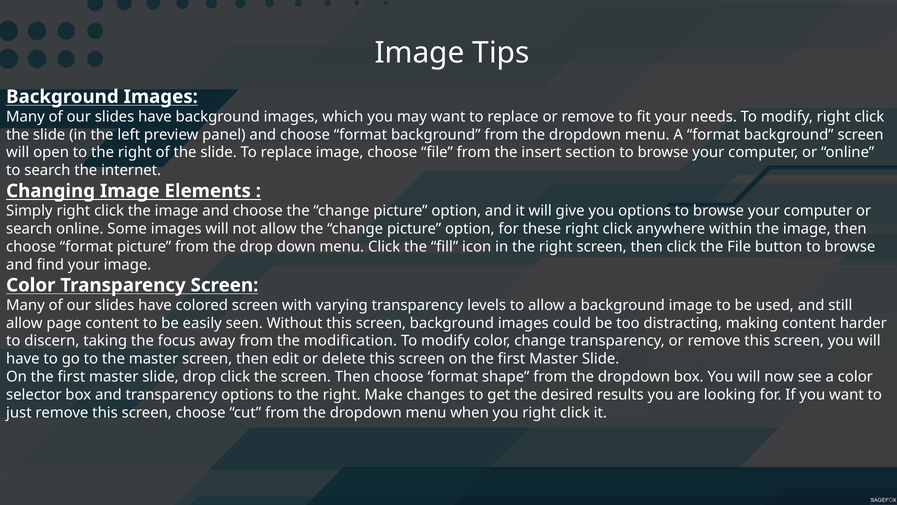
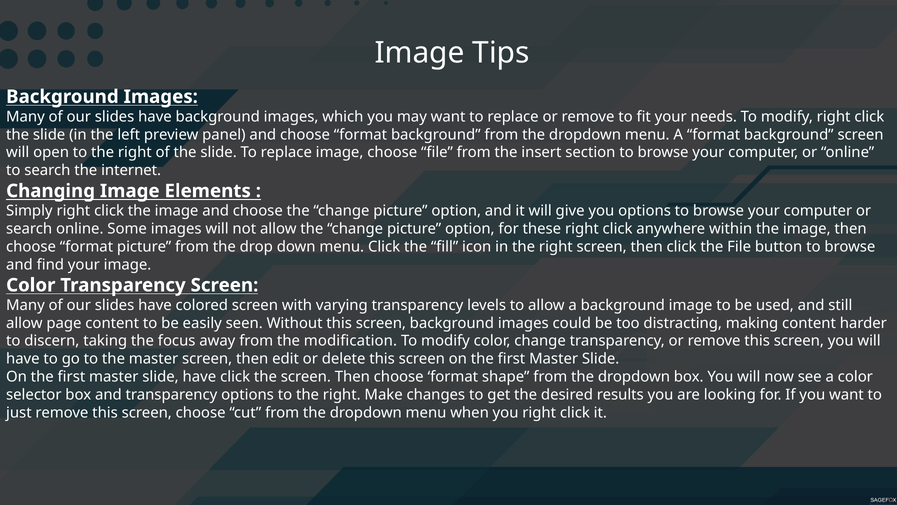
slide drop: drop -> have (199, 377)
